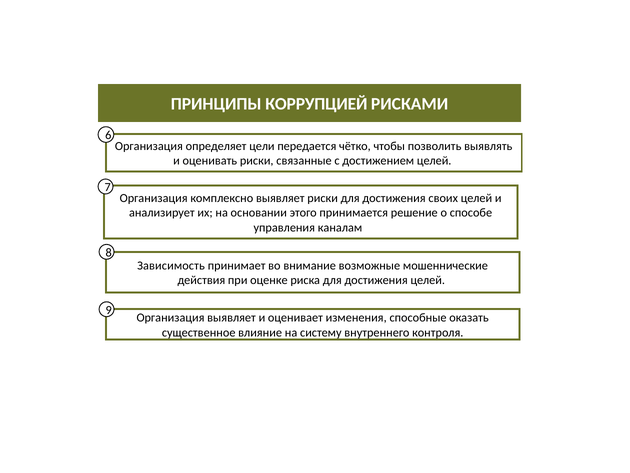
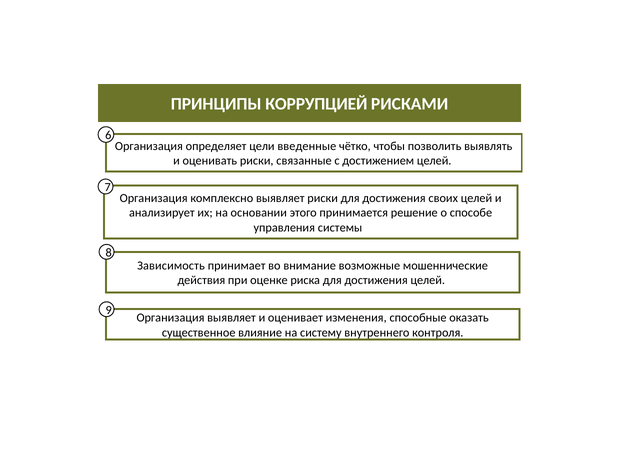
передается: передается -> введенные (307, 146)
каналам: каналам -> системы (340, 227)
